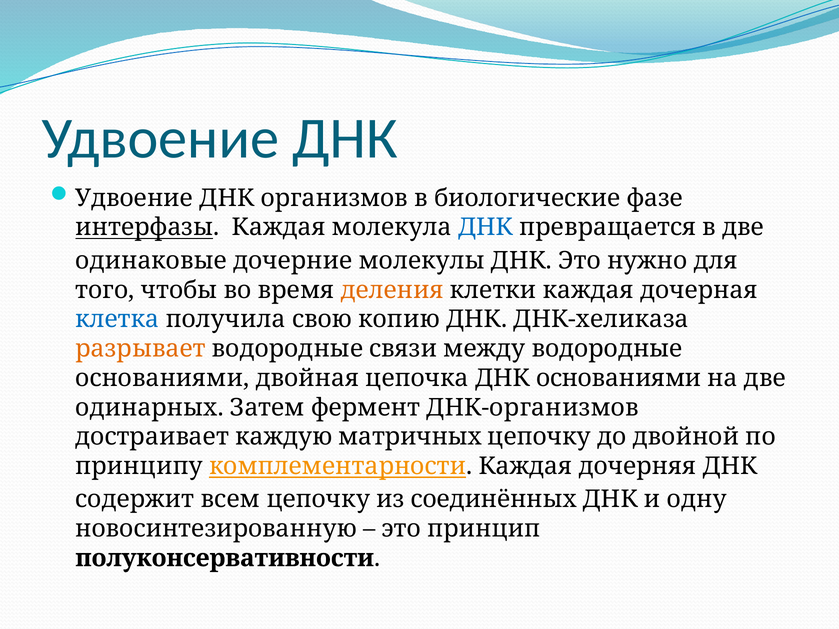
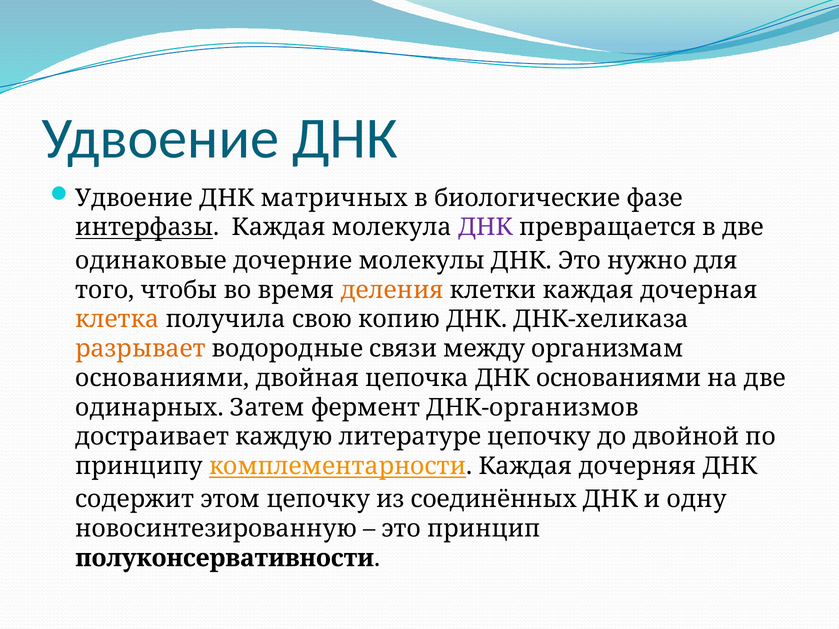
организмов: организмов -> матричных (334, 198)
ДНК colour: blue -> purple (486, 227)
клетка colour: blue -> orange (117, 319)
между водородные: водородные -> организмам (607, 349)
матричных: матричных -> литературе (410, 437)
всем: всем -> этом (230, 500)
